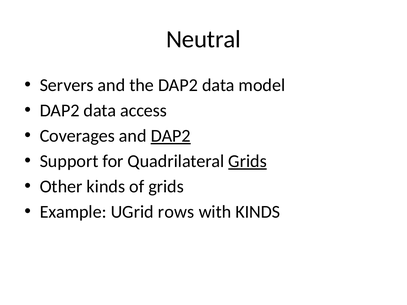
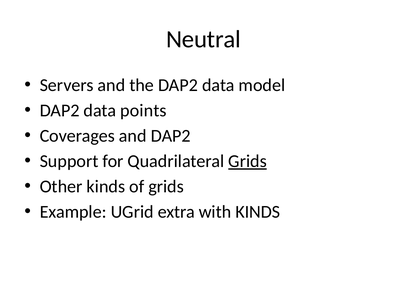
access: access -> points (143, 111)
DAP2 underline: present -> none (171, 136)
rows: rows -> extra (176, 212)
